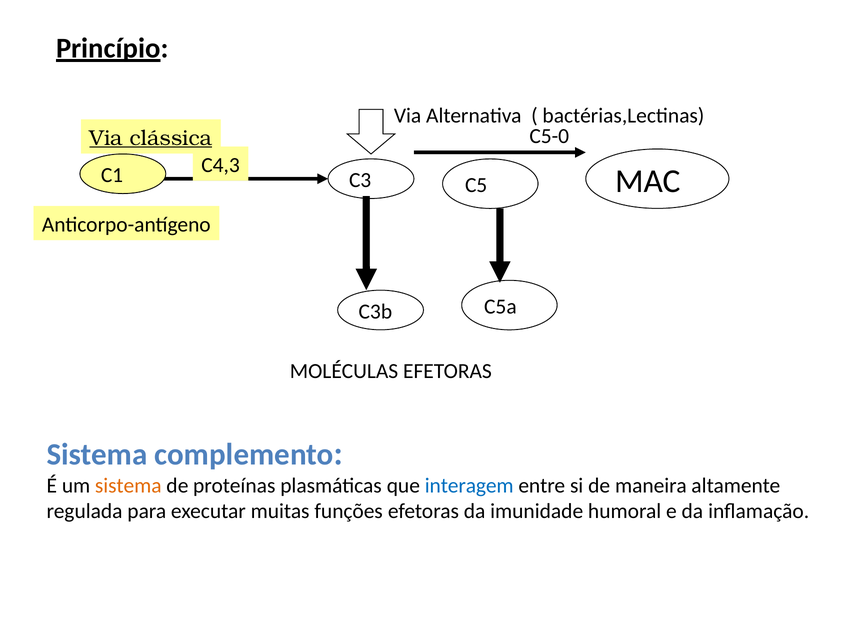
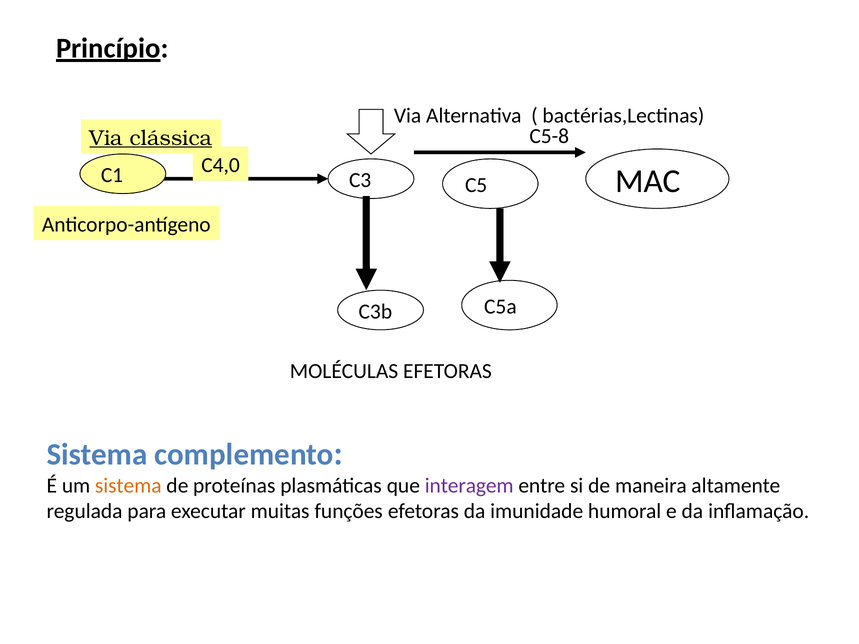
C5-0: C5-0 -> C5-8 (549, 136)
C4,3: C4,3 -> C4,0 (221, 165)
interagem colour: blue -> purple (469, 486)
